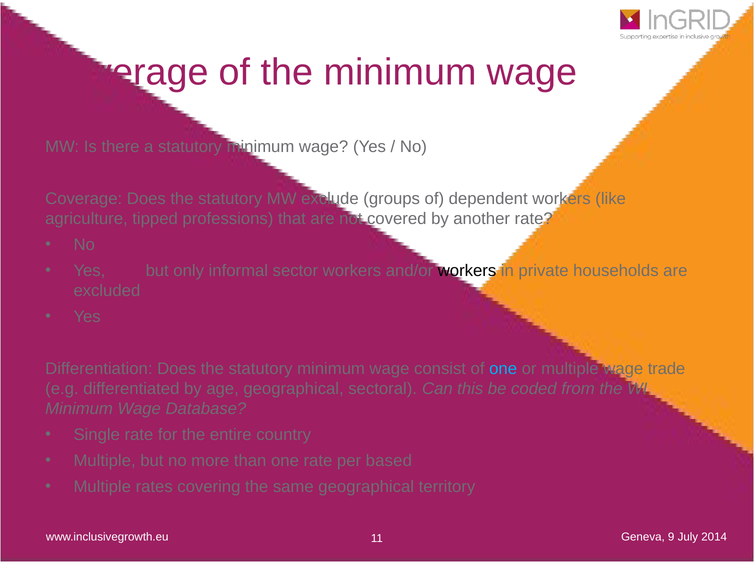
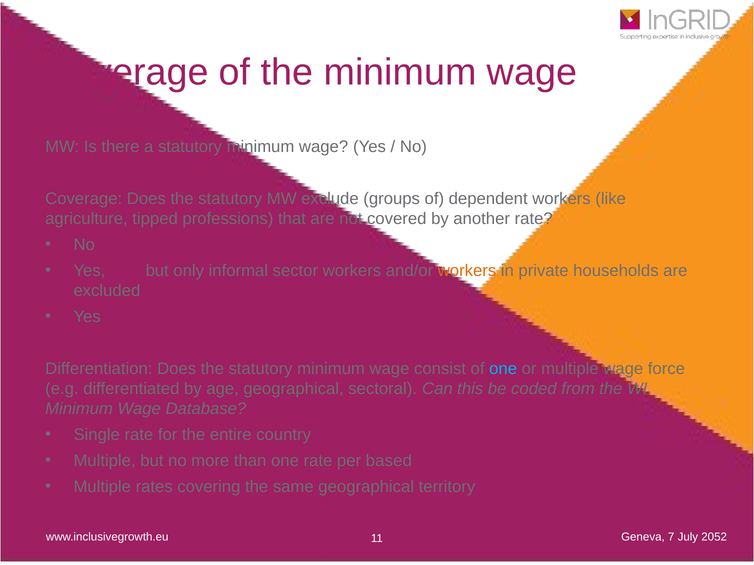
workers colour: black -> orange (467, 271)
trade: trade -> force (666, 369)
9: 9 -> 7 (671, 538)
2014: 2014 -> 2052 (714, 538)
